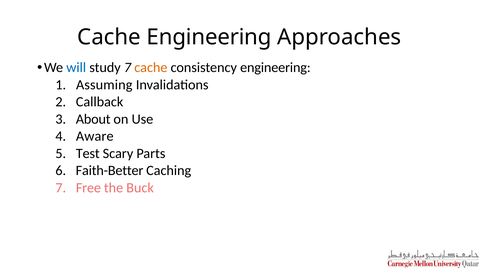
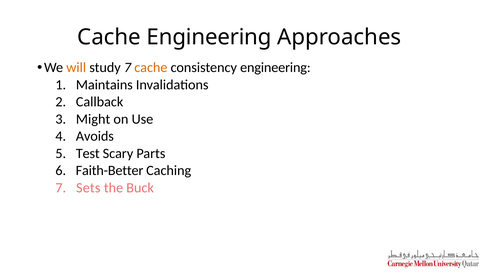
will colour: blue -> orange (76, 68)
Assuming: Assuming -> Maintains (104, 85)
About: About -> Might (93, 119)
Aware: Aware -> Avoids (95, 136)
Free: Free -> Sets (88, 188)
